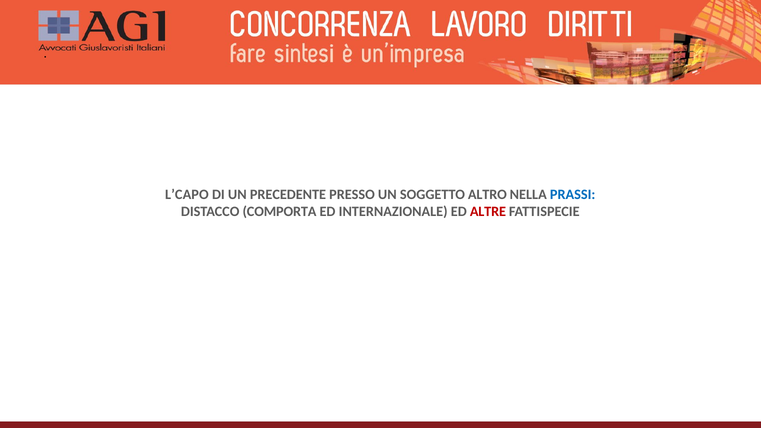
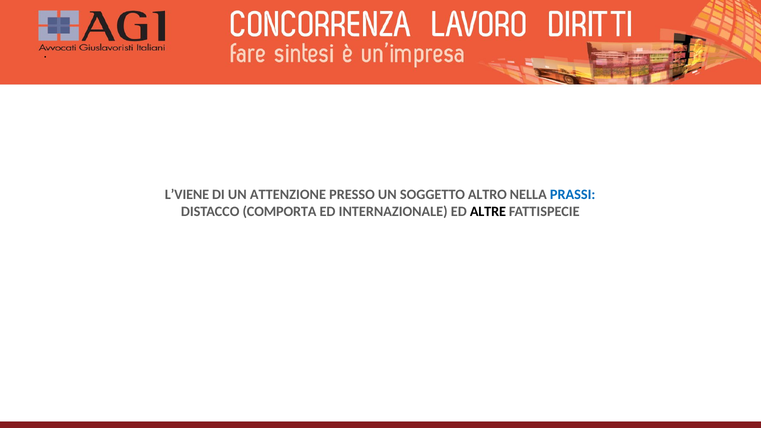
L’CAPO: L’CAPO -> L’VIENE (187, 194)
PRECEDENTE: PRECEDENTE -> ATTENZIONE (288, 194)
ALTRE colour: red -> black (488, 211)
